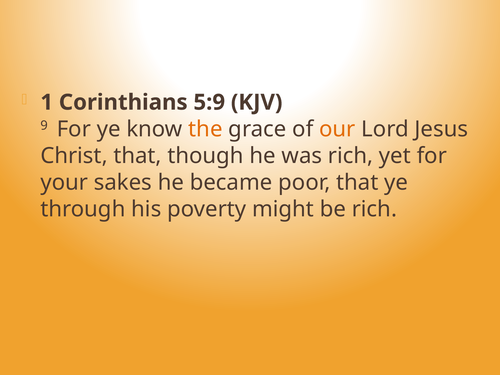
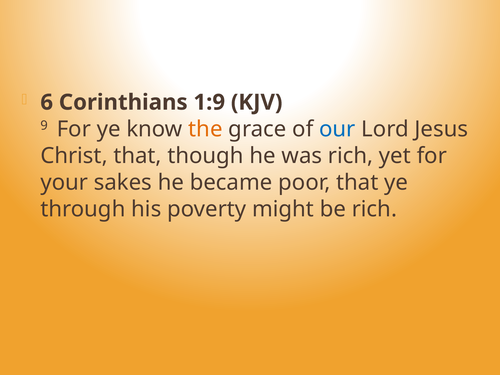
1: 1 -> 6 (47, 102)
5:9: 5:9 -> 1:9 (209, 102)
our colour: orange -> blue (337, 129)
